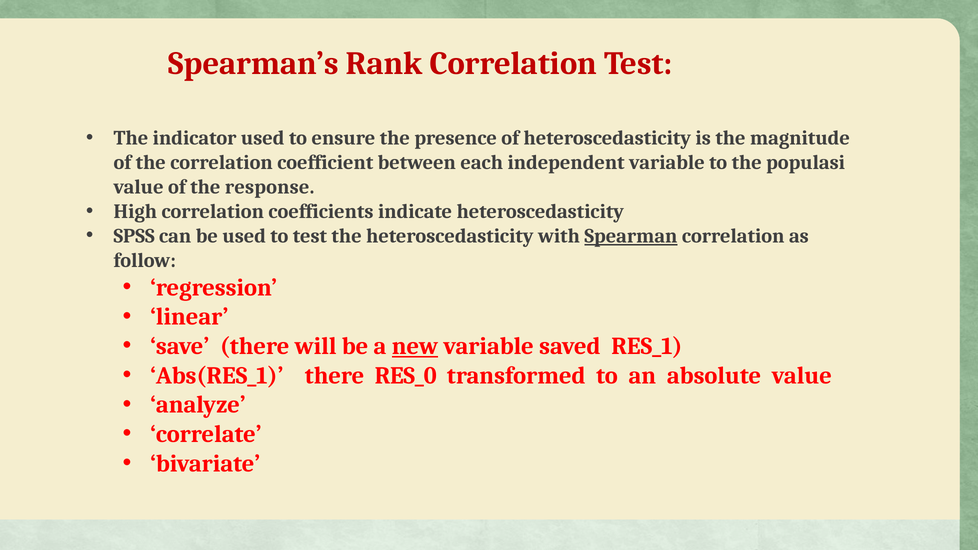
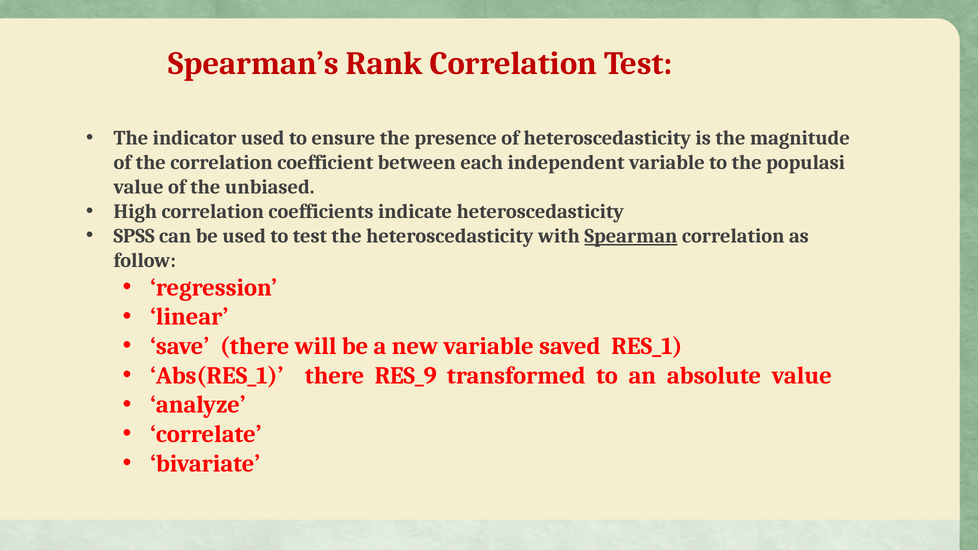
response: response -> unbiased (270, 187)
new underline: present -> none (415, 346)
RES_0: RES_0 -> RES_9 (406, 376)
